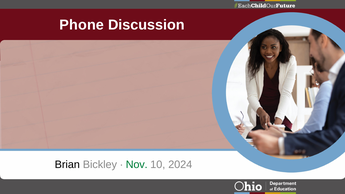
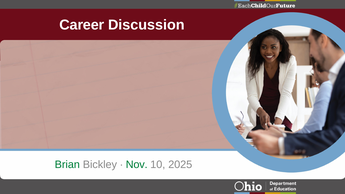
Phone: Phone -> Career (82, 25)
Brian colour: black -> green (67, 165)
2024: 2024 -> 2025 (180, 165)
